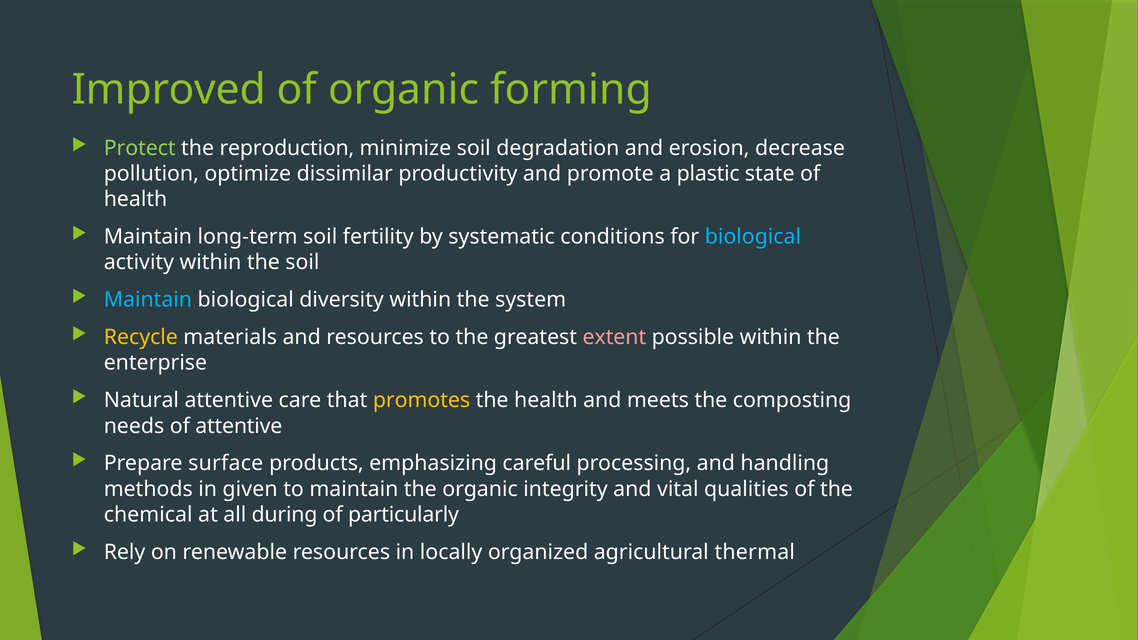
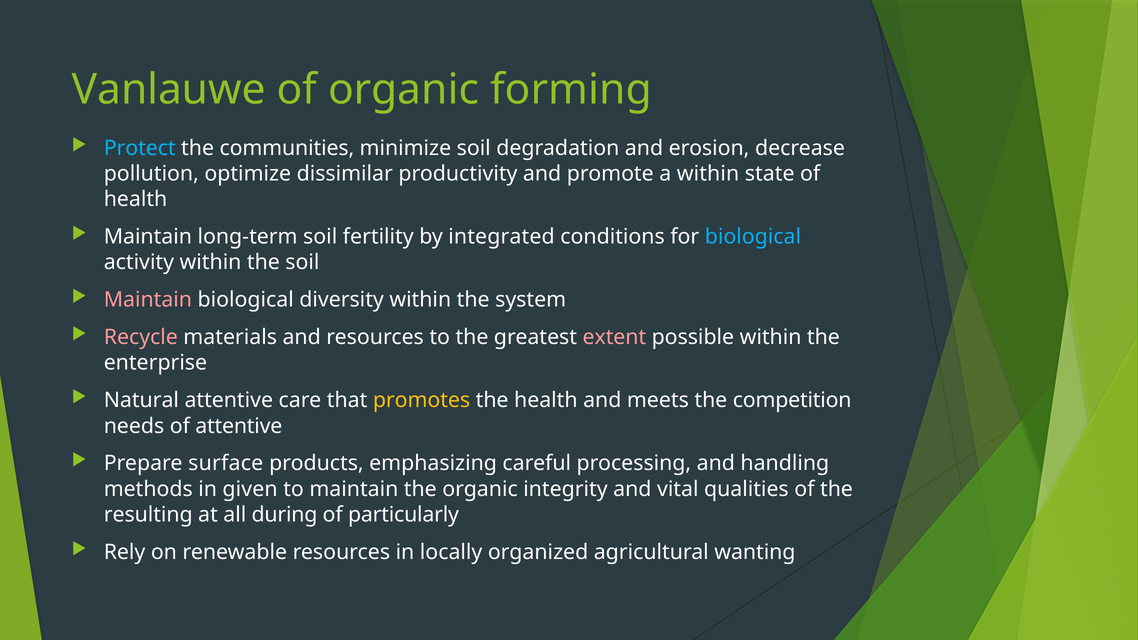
Improved: Improved -> Vanlauwe (169, 90)
Protect colour: light green -> light blue (140, 148)
reproduction: reproduction -> communities (287, 148)
a plastic: plastic -> within (708, 174)
systematic: systematic -> integrated (501, 237)
Maintain colour: light blue -> pink (148, 300)
Recycle colour: yellow -> pink (141, 337)
composting: composting -> competition (792, 400)
chemical: chemical -> resulting (148, 515)
thermal: thermal -> wanting (755, 552)
